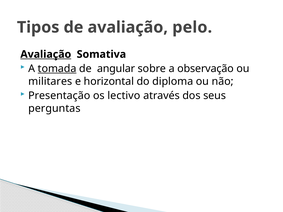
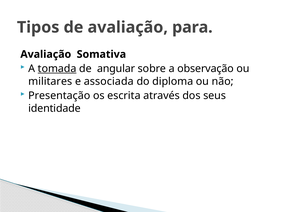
pelo: pelo -> para (192, 27)
Avaliação underline: present -> none (46, 54)
horizontal: horizontal -> associada (109, 81)
lectivo: lectivo -> escrita (124, 96)
perguntas: perguntas -> identidade (54, 108)
